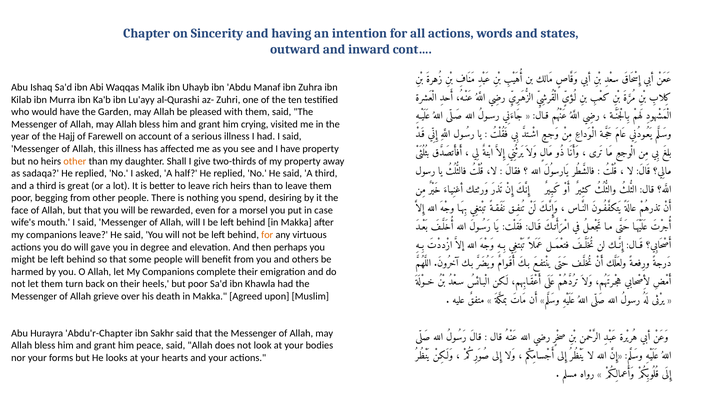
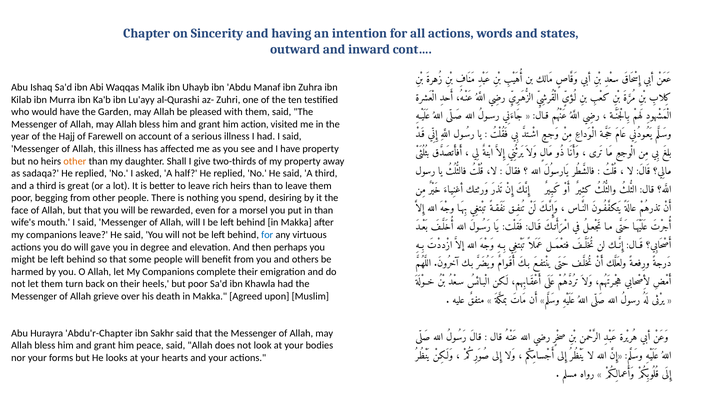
crying: crying -> action (255, 124)
in case: case -> than (324, 210)
for colour: orange -> blue (267, 235)
